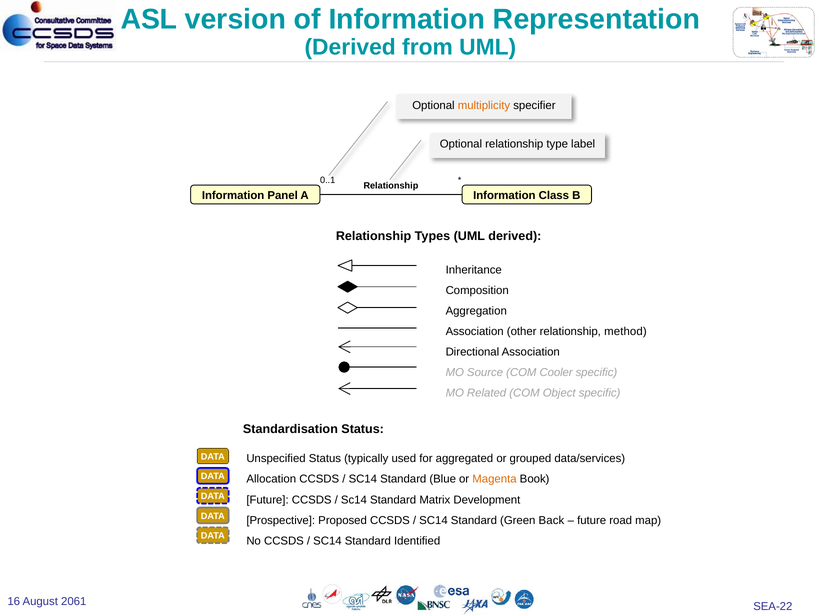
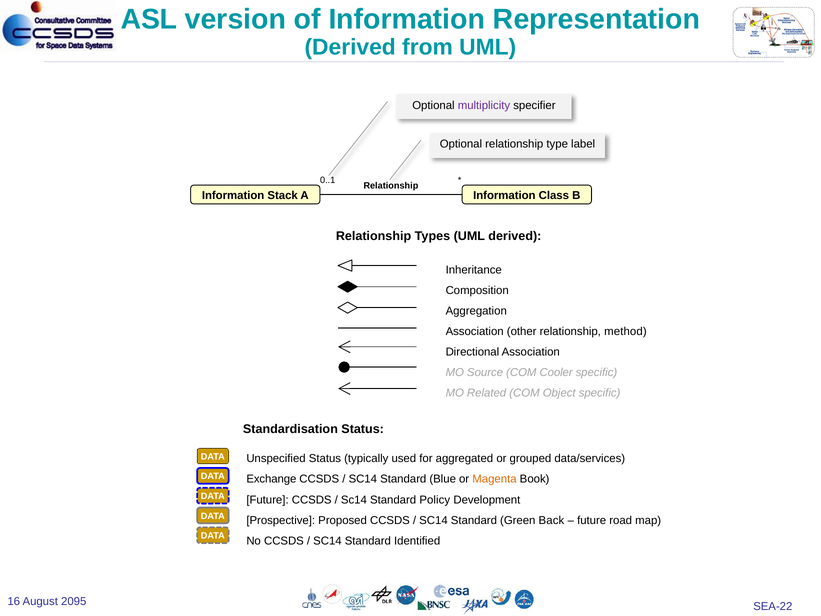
multiplicity colour: orange -> purple (484, 106)
Panel: Panel -> Stack (283, 195)
Allocation: Allocation -> Exchange (271, 479)
Matrix: Matrix -> Policy (435, 500)
2061: 2061 -> 2095 (74, 601)
